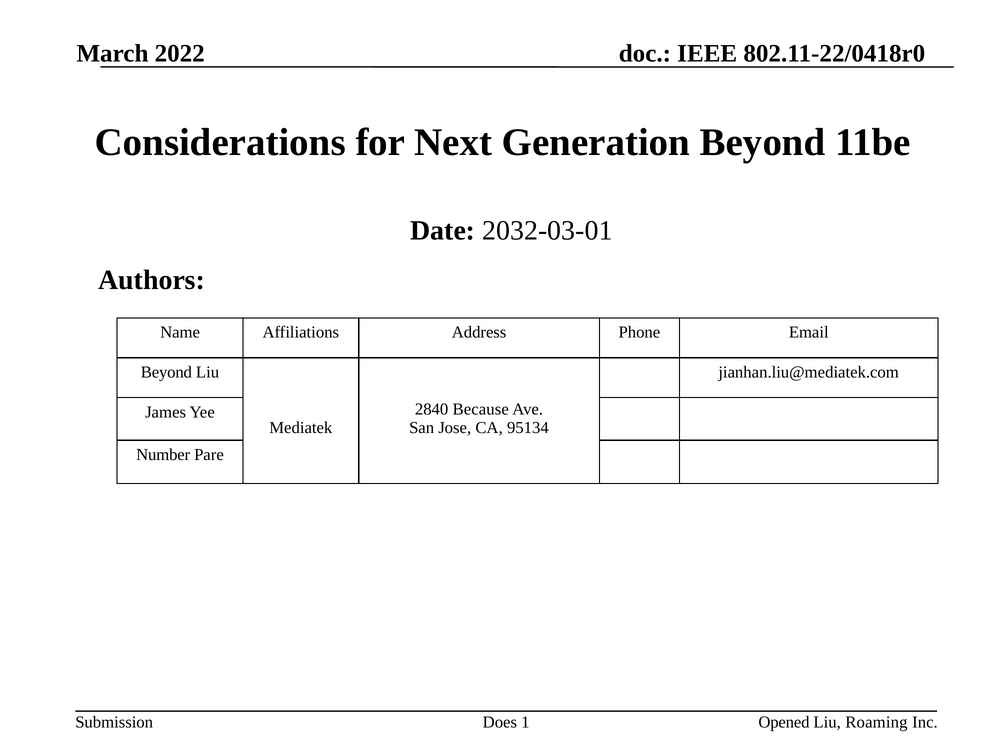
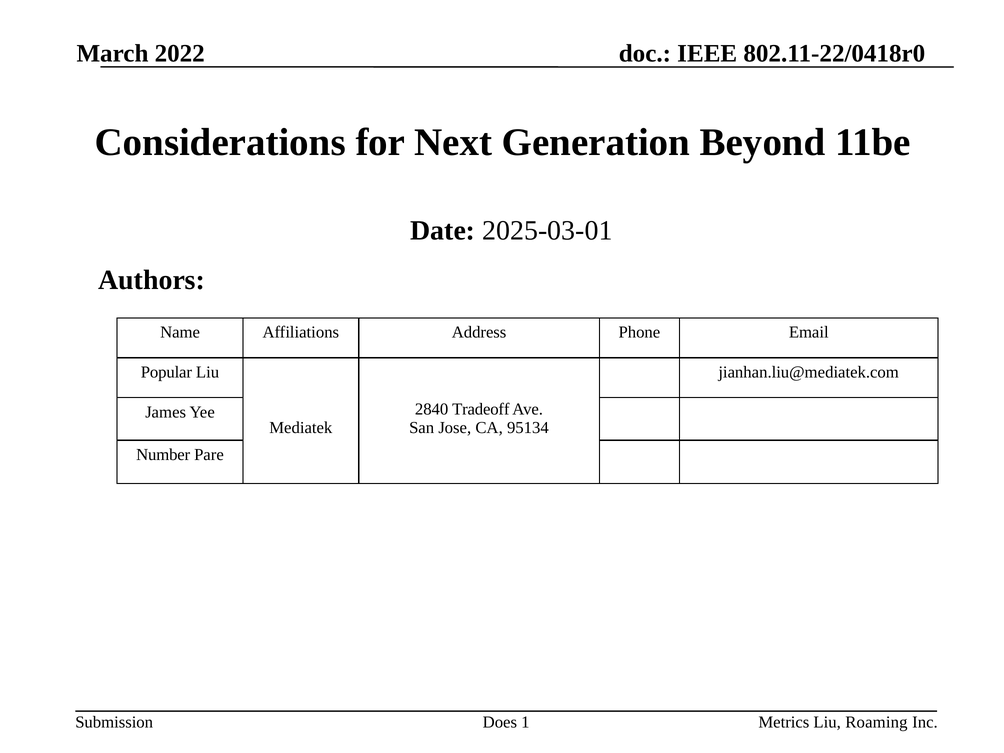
2032-03-01: 2032-03-01 -> 2025-03-01 (547, 231)
Beyond: Beyond -> Popular (166, 372)
Because: Because -> Tradeoff (481, 409)
Opened: Opened -> Metrics (784, 722)
